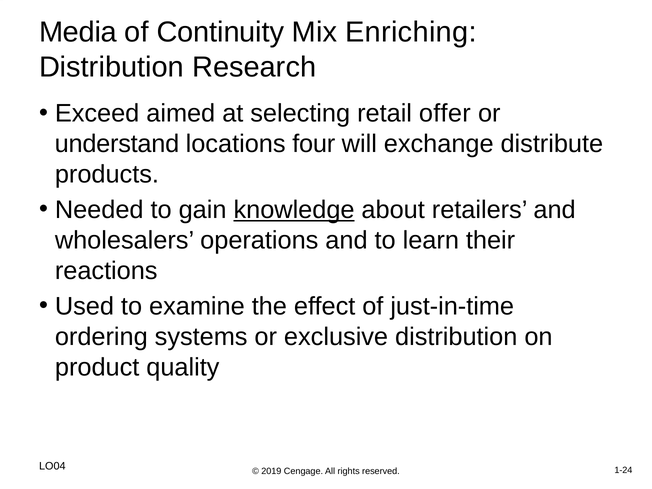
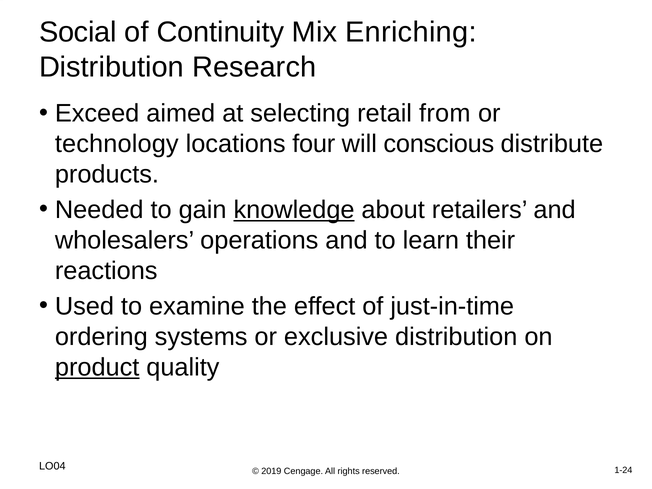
Media: Media -> Social (78, 32)
offer: offer -> from (445, 114)
understand: understand -> technology (117, 144)
exchange: exchange -> conscious (439, 144)
product underline: none -> present (97, 367)
